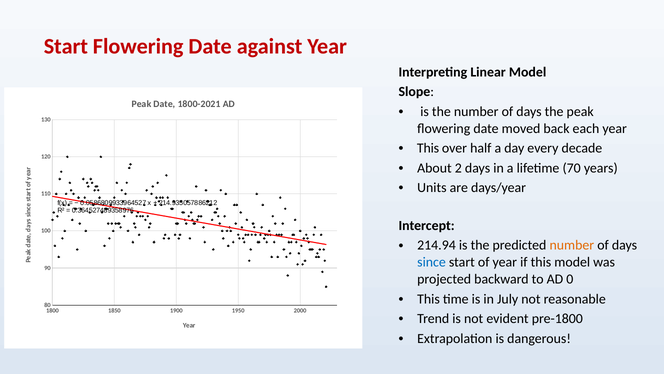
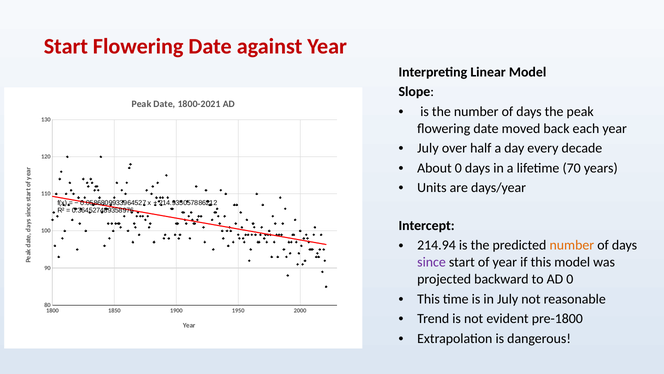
This: This -> July (428, 148)
About 2: 2 -> 0 (458, 168)
since colour: blue -> purple (431, 262)
